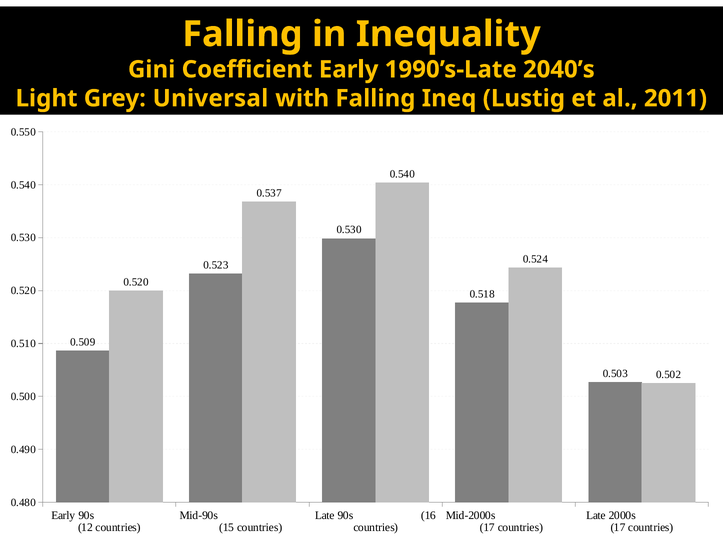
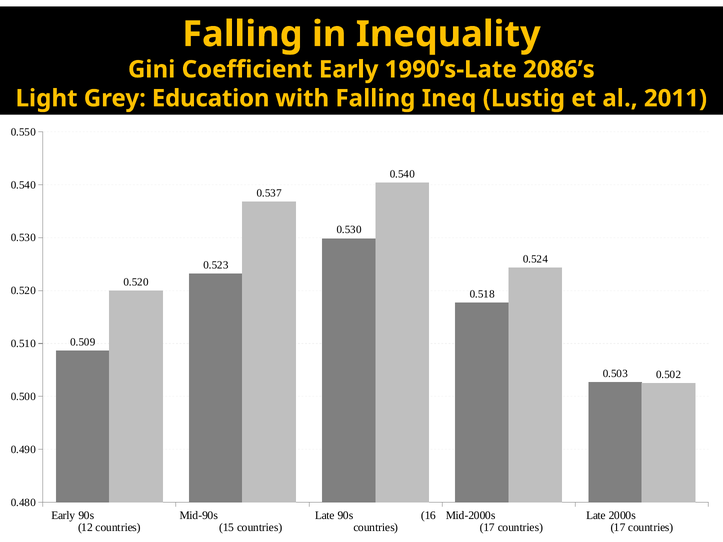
2040’s: 2040’s -> 2086’s (559, 69)
Universal: Universal -> Education (211, 98)
